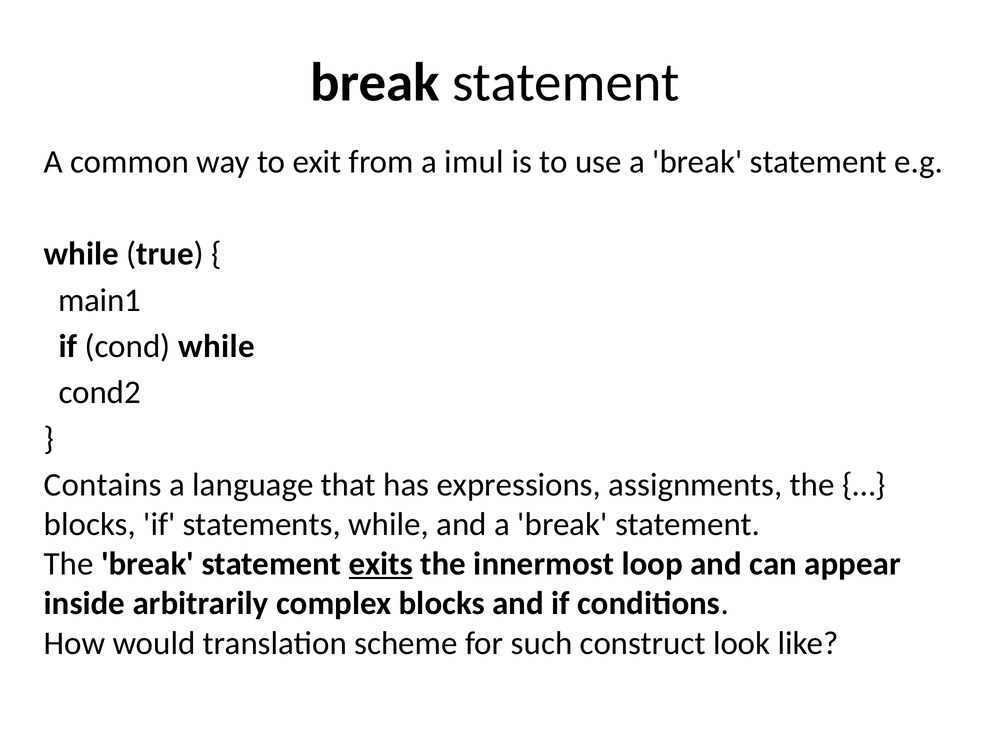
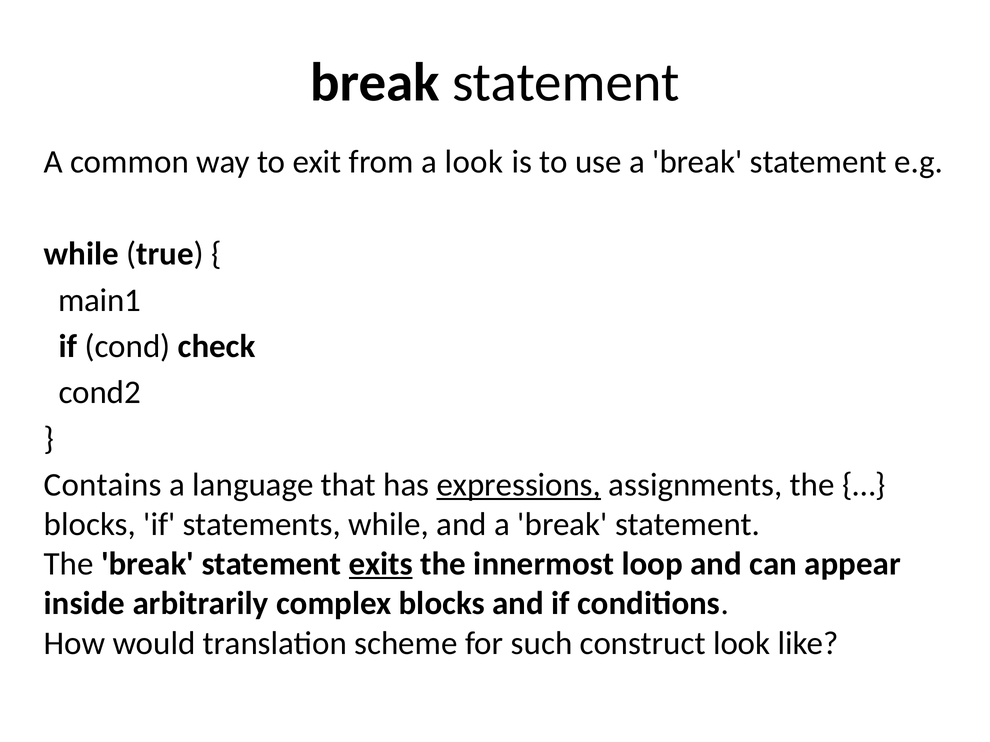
a imul: imul -> look (474, 162)
cond while: while -> check (217, 347)
expressions underline: none -> present (519, 485)
